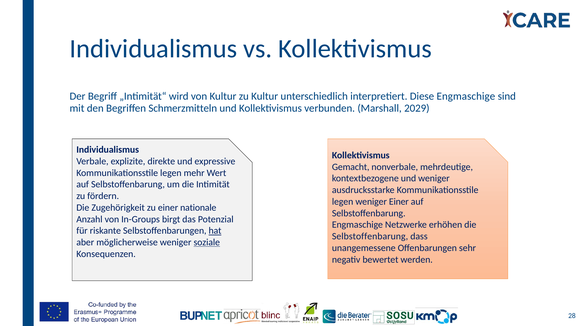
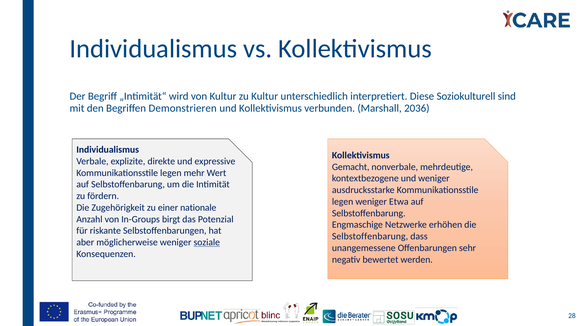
Diese Engmaschige: Engmaschige -> Soziokulturell (466, 96)
Schmerzmitteln: Schmerzmitteln -> Demonstrieren (183, 108)
2029: 2029 -> 2036 (417, 108)
weniger Einer: Einer -> Etwa (399, 202)
hat underline: present -> none (215, 231)
